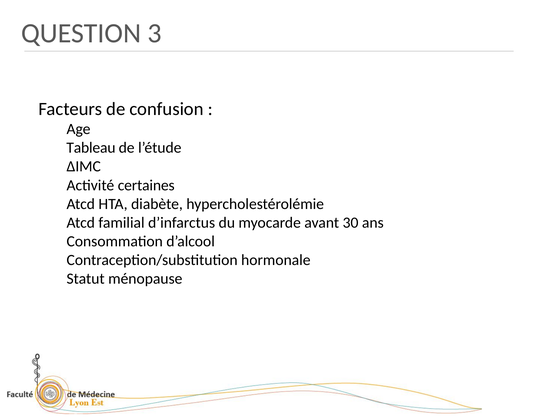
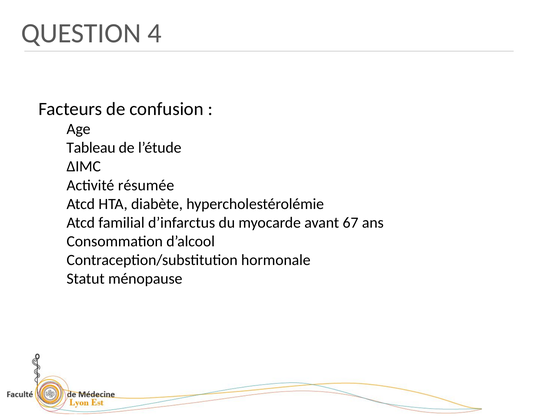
3: 3 -> 4 (154, 33)
certaines: certaines -> résumée (146, 185)
30: 30 -> 67 (351, 223)
